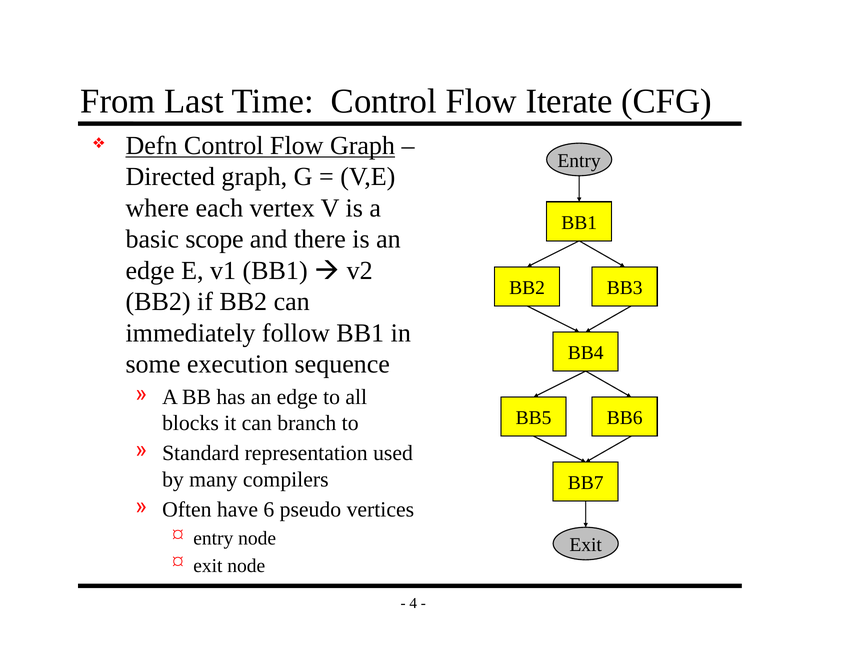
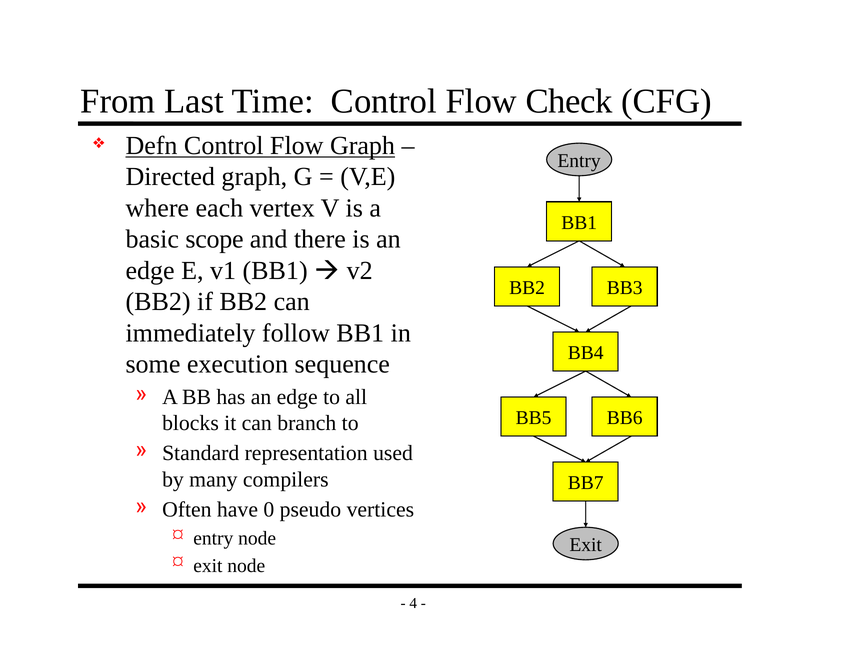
Iterate: Iterate -> Check (569, 101)
6: 6 -> 0 (269, 510)
